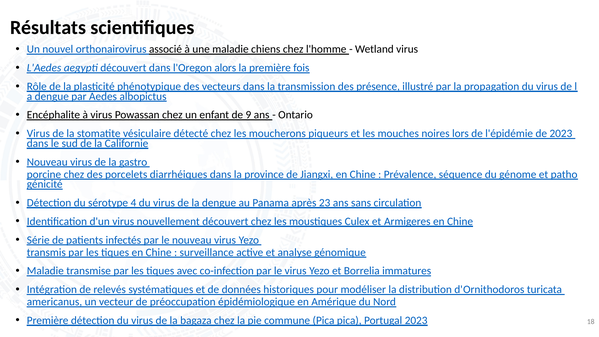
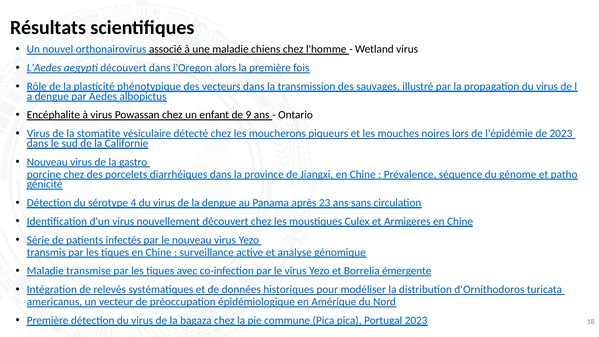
présence: présence -> sauvages (378, 86)
immatures: immatures -> émergente (407, 271)
